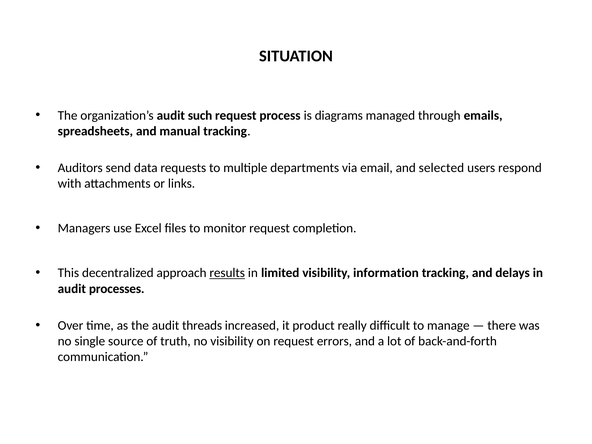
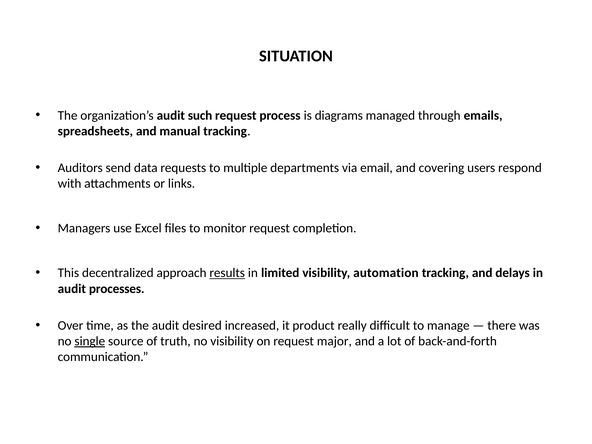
selected: selected -> covering (442, 168)
information: information -> automation (386, 273)
threads: threads -> desired (202, 325)
single underline: none -> present (90, 341)
errors: errors -> major (334, 341)
